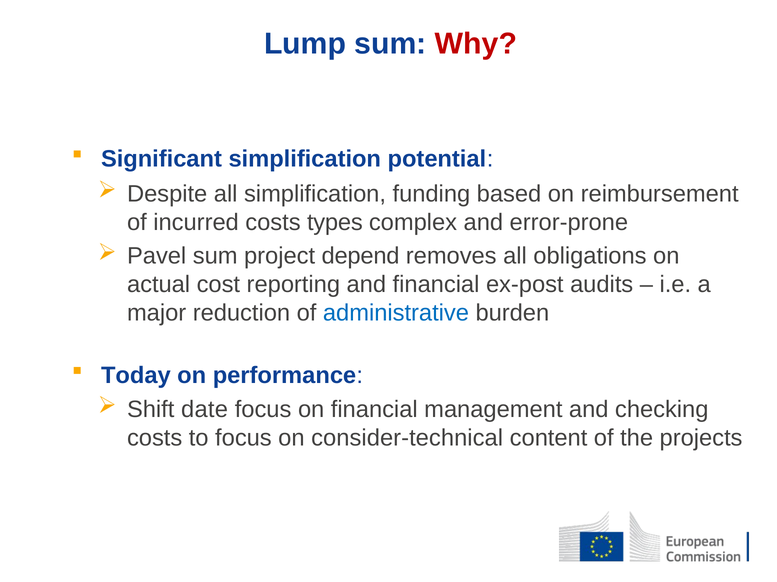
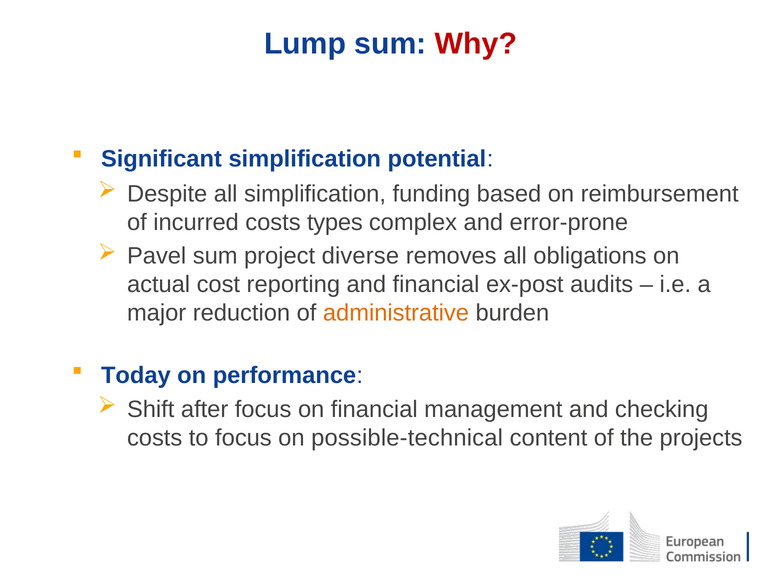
depend: depend -> diverse (360, 256)
administrative colour: blue -> orange (396, 313)
date: date -> after (205, 410)
consider-technical: consider-technical -> possible-technical (407, 438)
